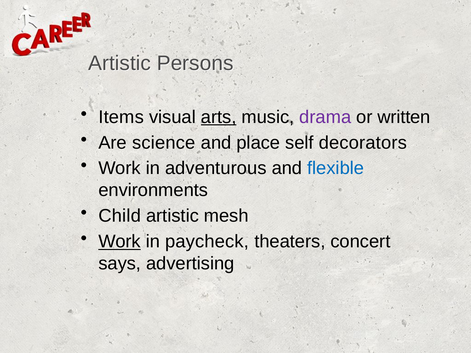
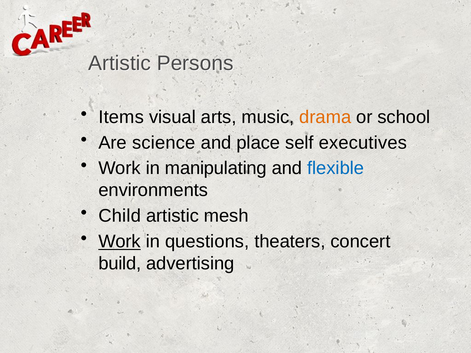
arts underline: present -> none (219, 117)
drama colour: purple -> orange (325, 117)
written: written -> school (404, 117)
decorators: decorators -> executives (363, 143)
adventurous: adventurous -> manipulating (216, 168)
paycheck: paycheck -> questions (207, 242)
says: says -> build (120, 264)
